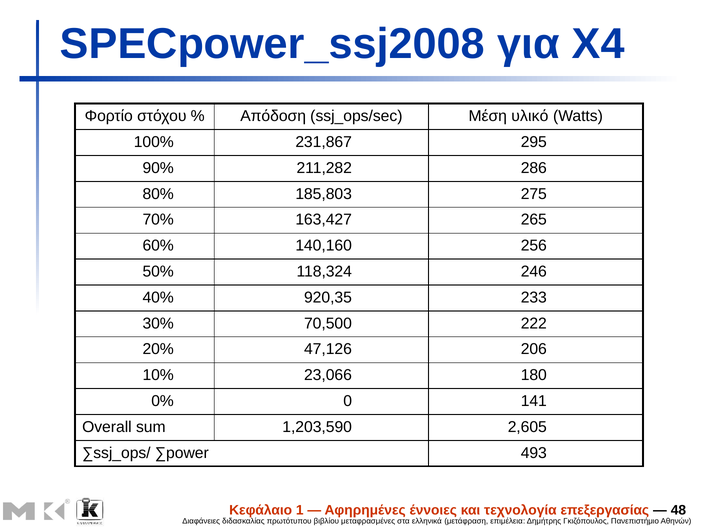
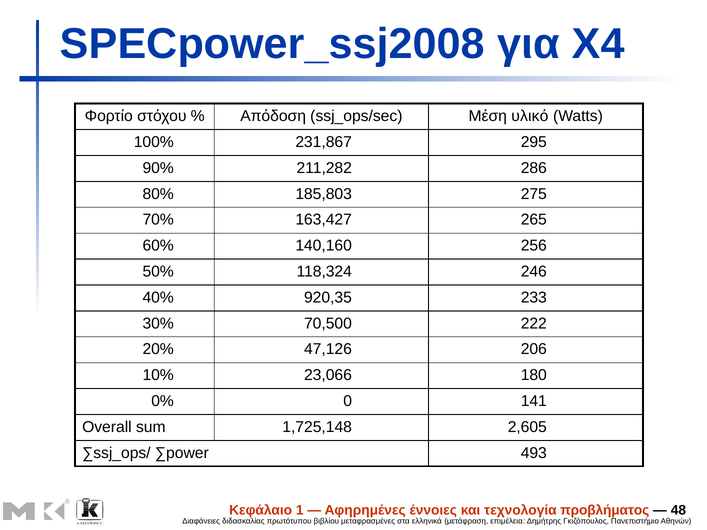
1,203,590: 1,203,590 -> 1,725,148 (317, 427)
επεξεργασίας: επεξεργασίας -> προβλήματος (605, 510)
